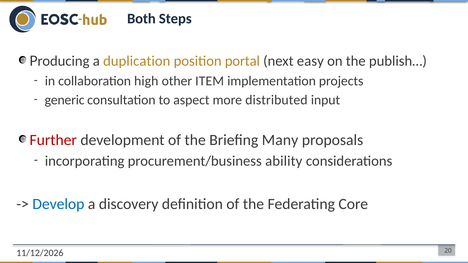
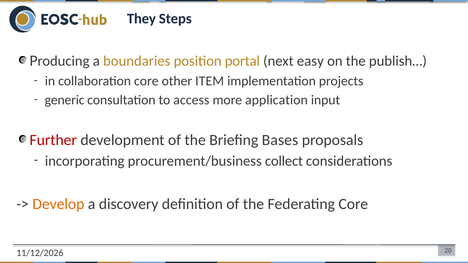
Both: Both -> They (141, 19)
duplication: duplication -> boundaries (137, 61)
collaboration high: high -> core (146, 81)
aspect: aspect -> access (191, 100)
distributed: distributed -> application (276, 100)
Many: Many -> Bases (280, 140)
ability: ability -> collect (284, 161)
Develop colour: blue -> orange (58, 204)
